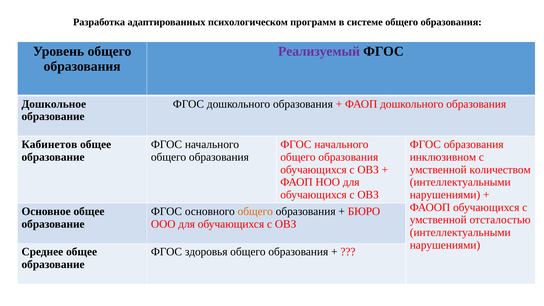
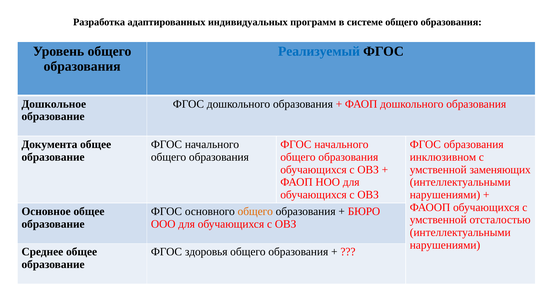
психологическом: психологическом -> индивидуальных (248, 22)
Реализуемый colour: purple -> blue (319, 51)
Кабинетов: Кабинетов -> Документа (49, 144)
количеством: количеством -> заменяющих (500, 170)
